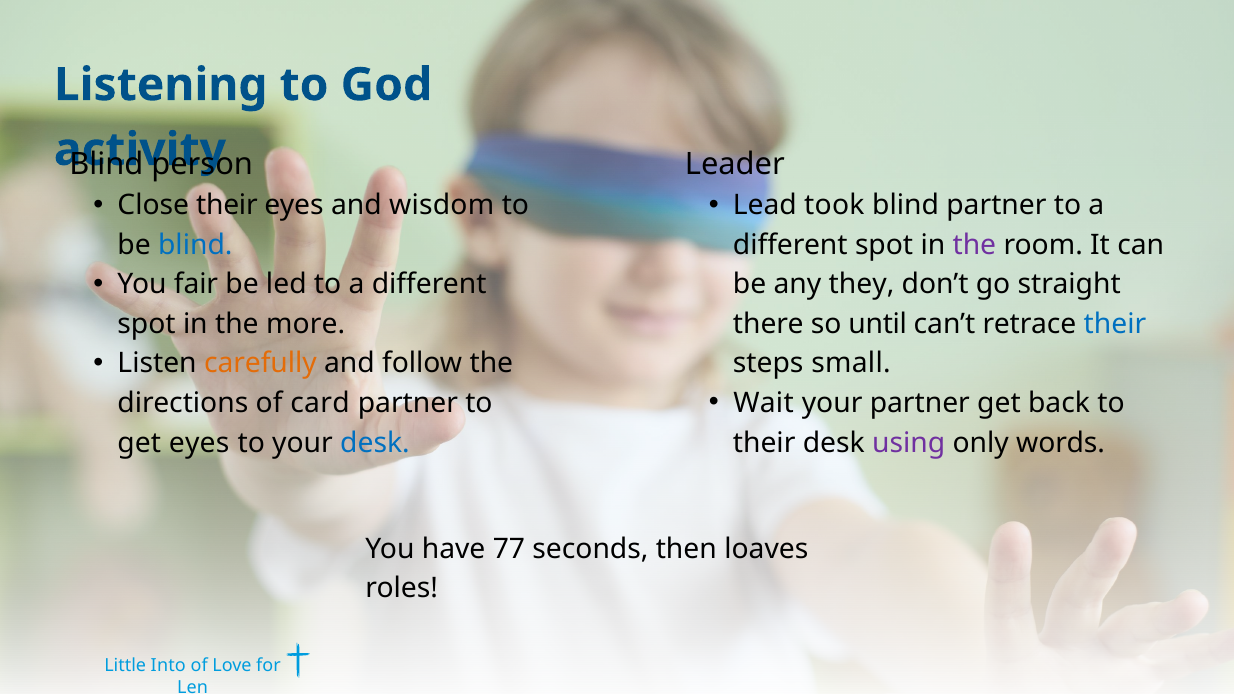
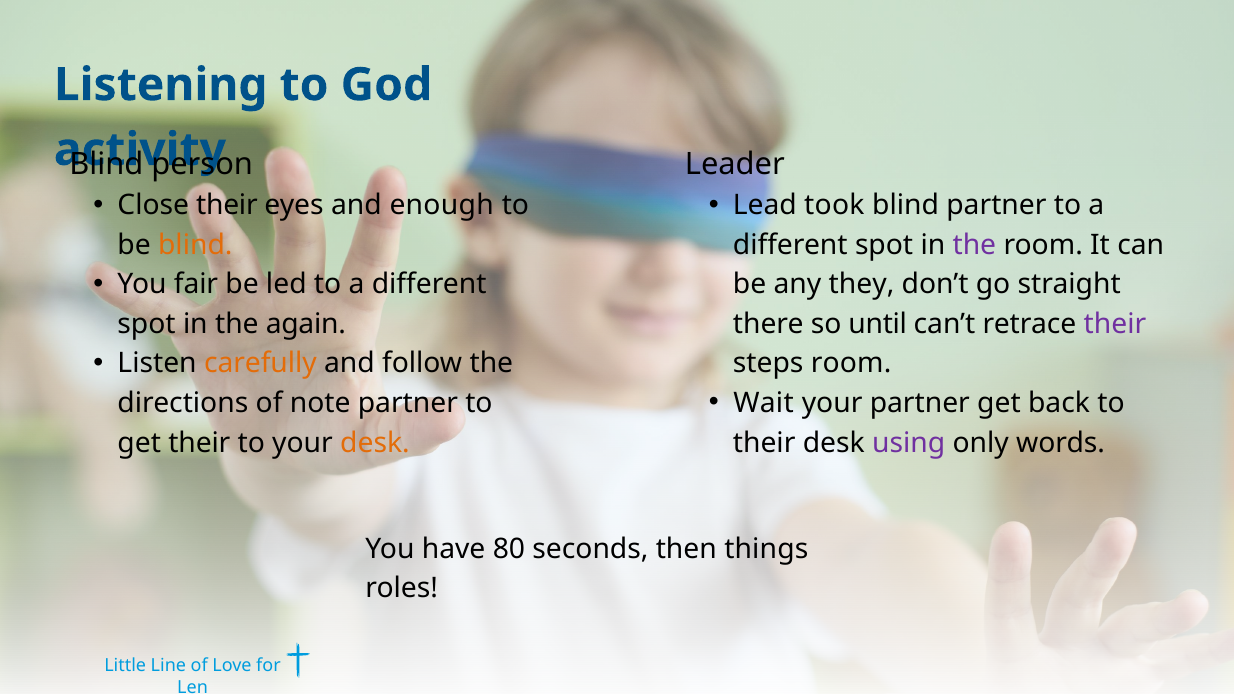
wisdom: wisdom -> enough (442, 205)
blind colour: blue -> orange (195, 245)
more: more -> again (306, 324)
their colour: blue -> purple (1115, 324)
steps small: small -> room (851, 364)
card: card -> note (320, 403)
get eyes: eyes -> their (199, 443)
desk colour: blue -> orange (375, 443)
77: 77 -> 80 (509, 549)
loaves: loaves -> things (766, 549)
Into: Into -> Line (168, 666)
